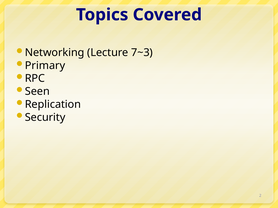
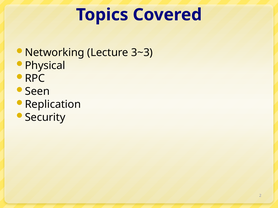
7~3: 7~3 -> 3~3 (142, 53)
Primary: Primary -> Physical (45, 66)
